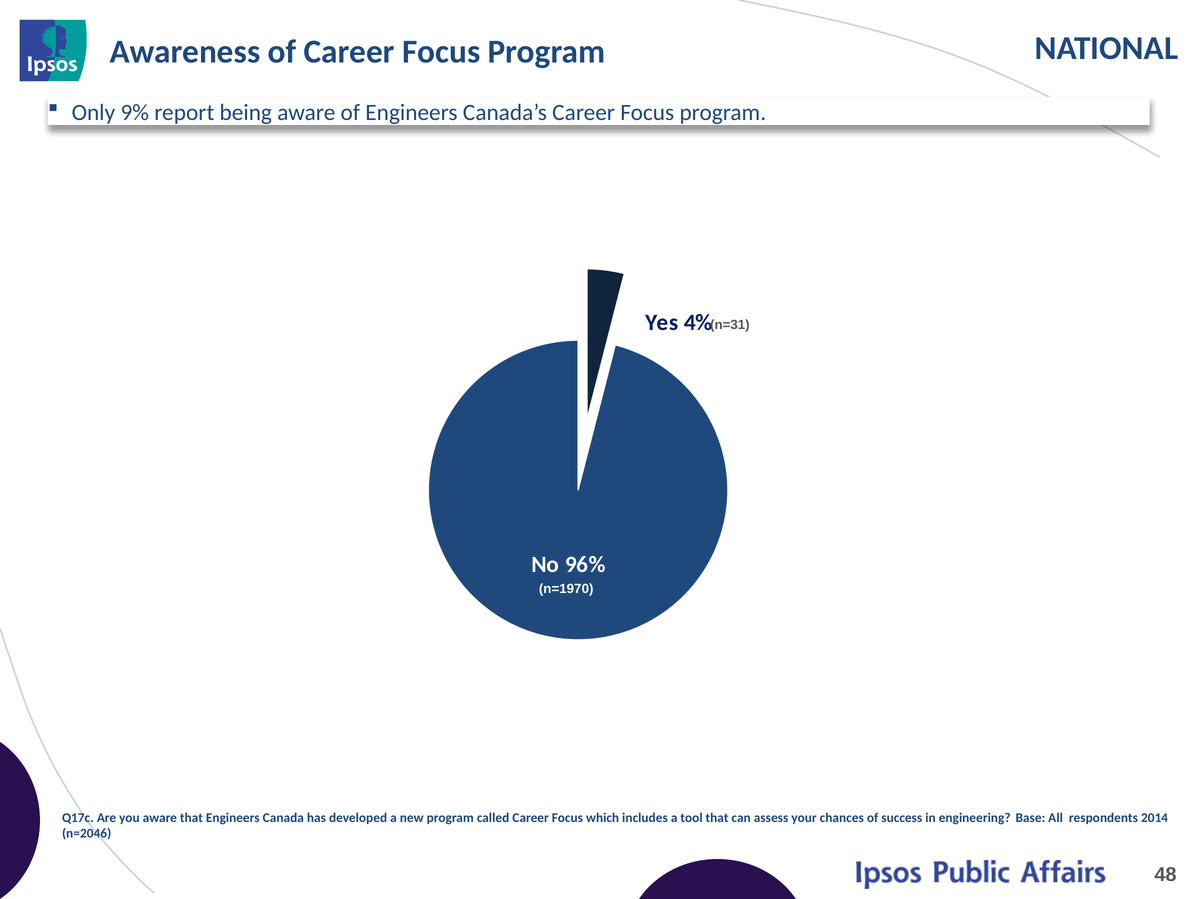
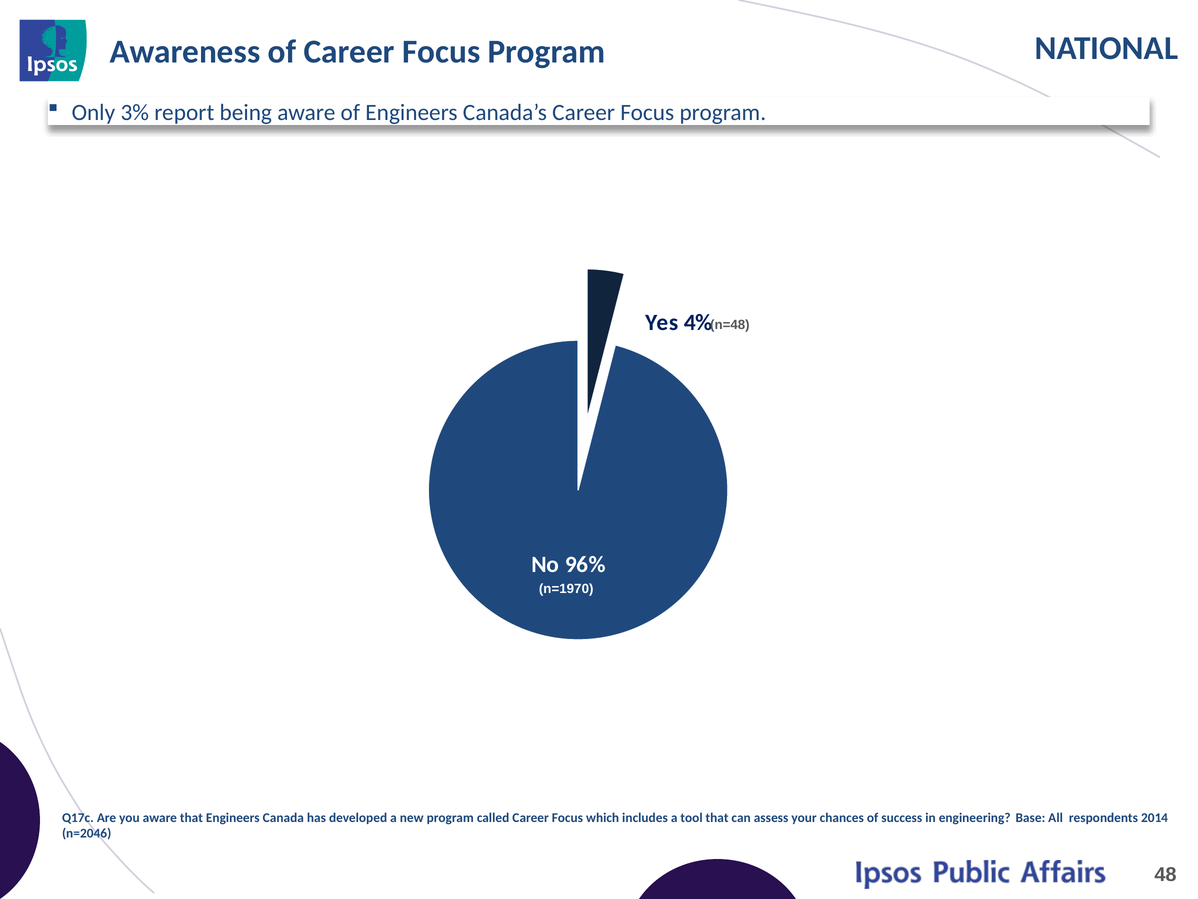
9%: 9% -> 3% (135, 112)
n=31: n=31 -> n=48 (730, 325)
